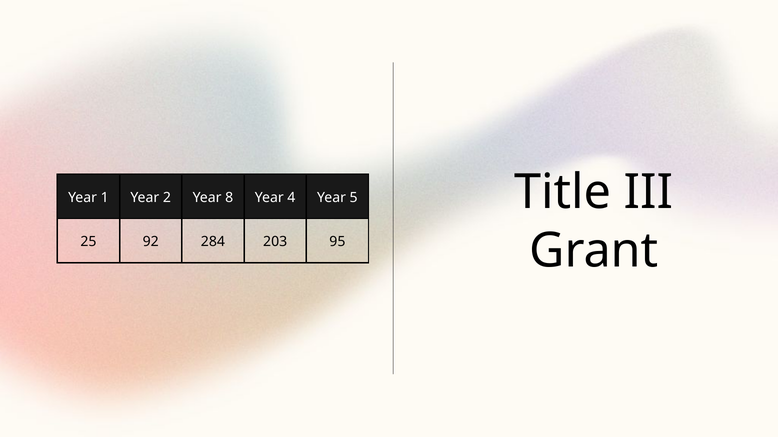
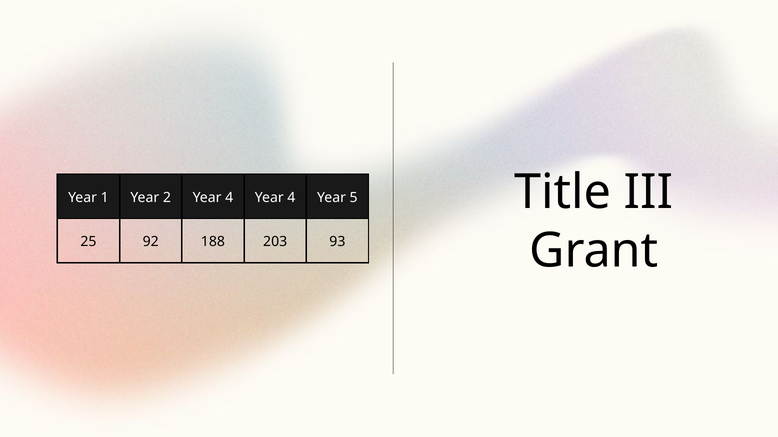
2 Year 8: 8 -> 4 (229, 198)
284: 284 -> 188 (213, 242)
95: 95 -> 93 (337, 242)
